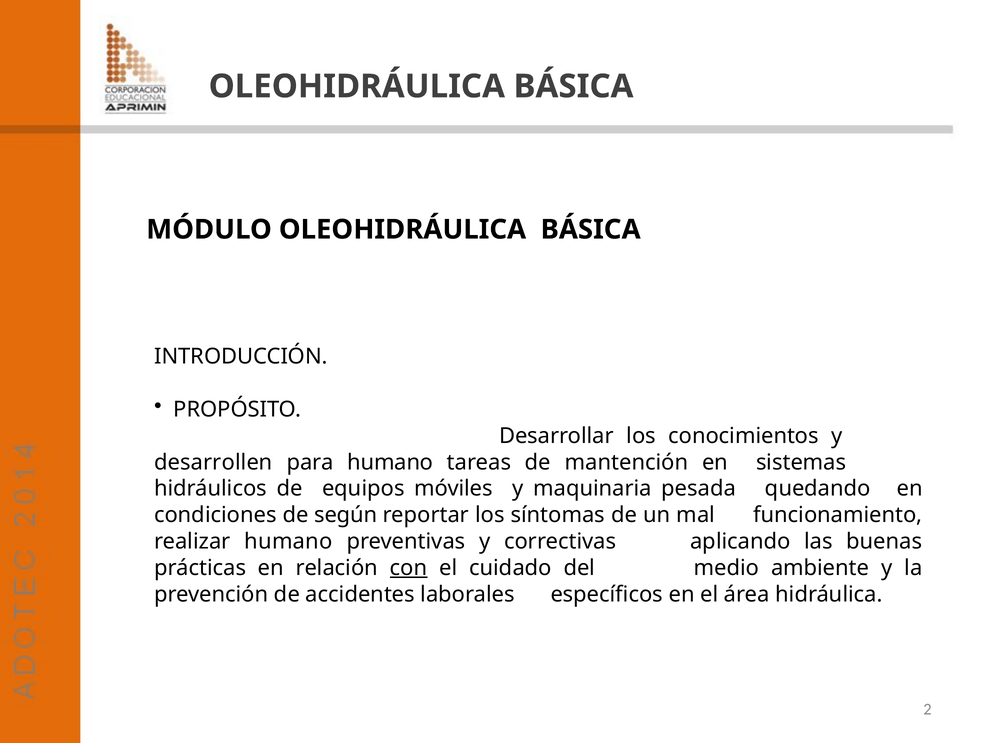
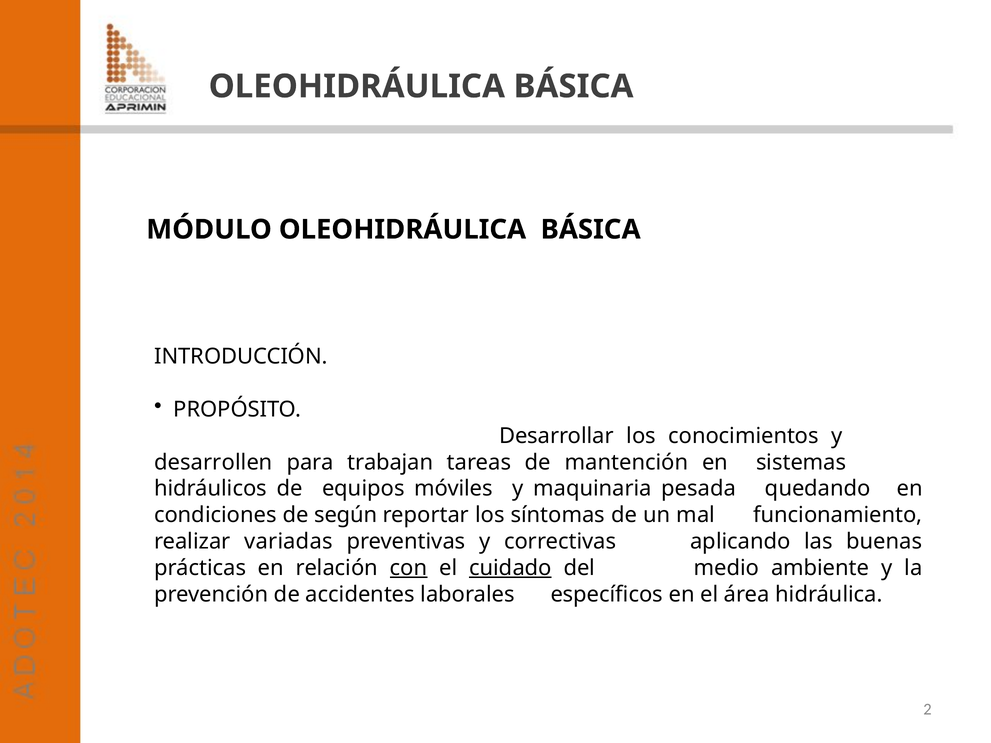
para humano: humano -> trabajan (390, 462)
realizar humano: humano -> variadas (289, 542)
cuidado underline: none -> present (510, 568)
